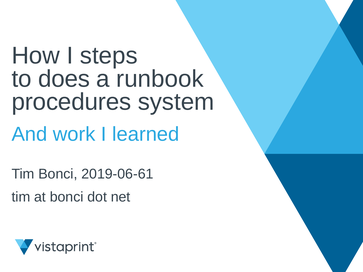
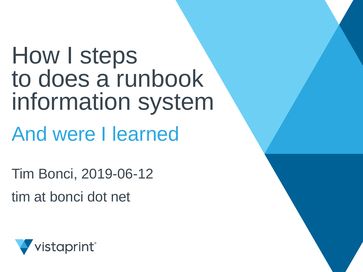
procedures: procedures -> information (71, 102)
work: work -> were (74, 134)
2019-06-61: 2019-06-61 -> 2019-06-12 (117, 174)
